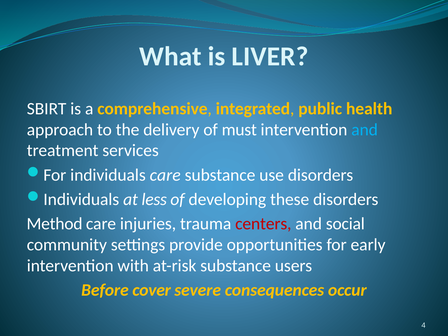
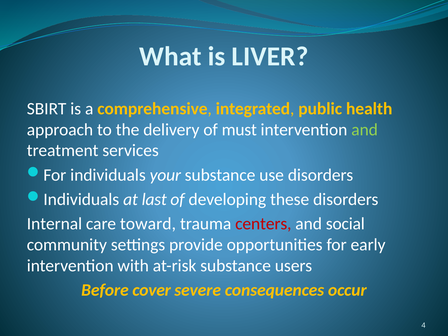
and colour: light blue -> light green (365, 130)
individuals care: care -> your (165, 175)
less: less -> last (154, 199)
Method: Method -> Internal (54, 224)
injuries: injuries -> toward (148, 224)
